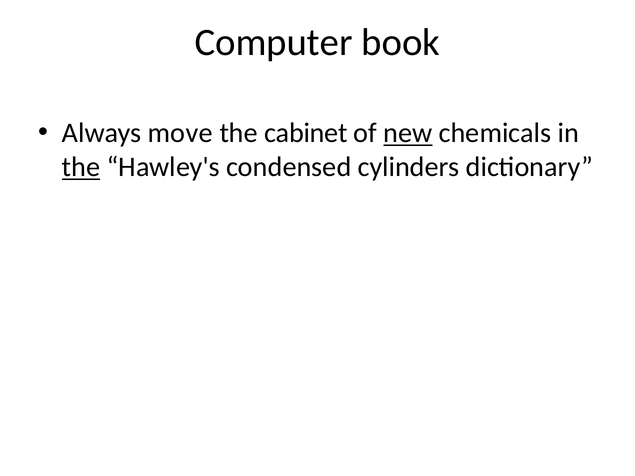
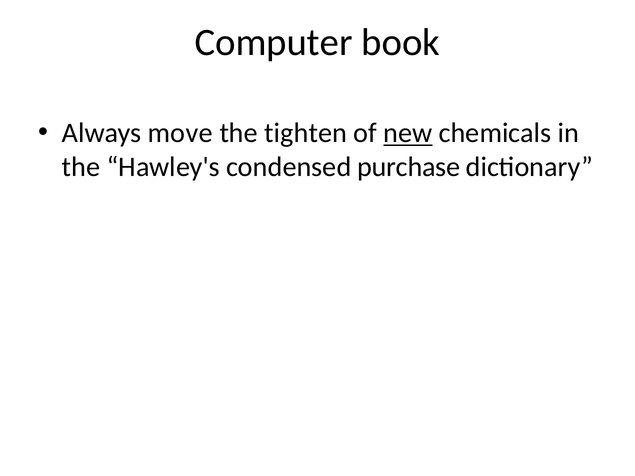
cabinet: cabinet -> tighten (306, 133)
the underline: present -> none (81, 167)
cylinders: cylinders -> purchase (409, 167)
